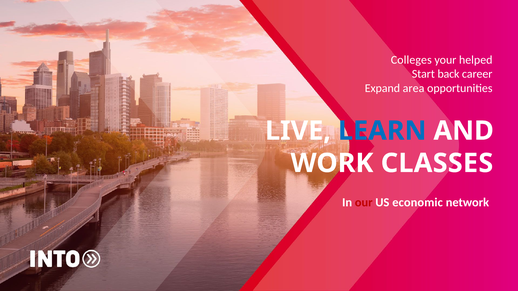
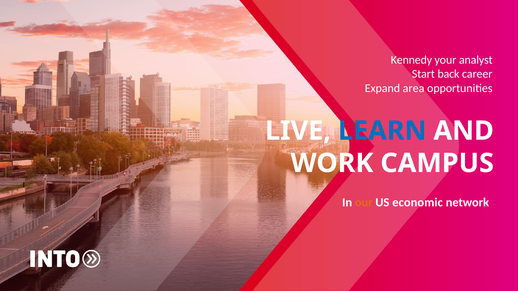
Colleges: Colleges -> Kennedy (411, 60)
helped: helped -> analyst (476, 60)
CLASSES: CLASSES -> CAMPUS (437, 163)
our colour: red -> orange (364, 203)
